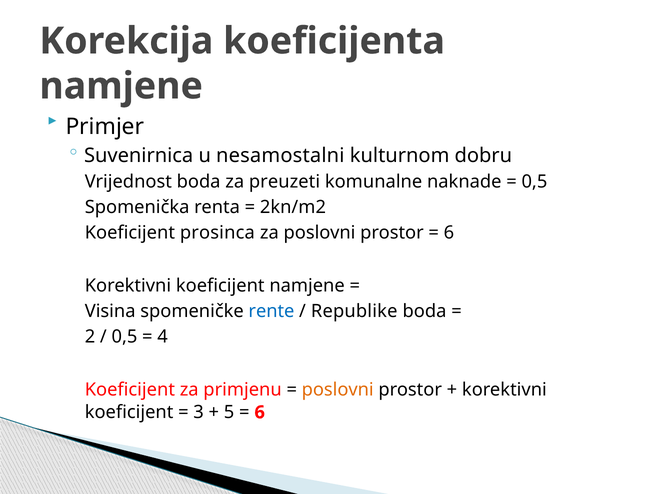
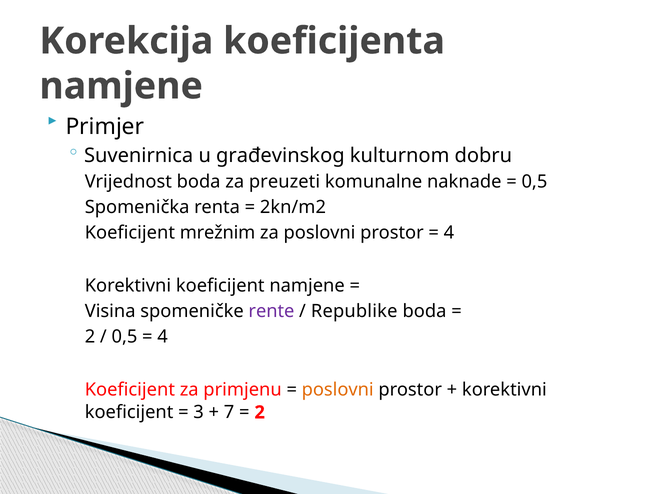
nesamostalni: nesamostalni -> građevinskog (280, 155)
prosinca: prosinca -> mrežnim (218, 232)
6: 6 -> 4 (449, 232)
rente colour: blue -> purple (271, 311)
5: 5 -> 7 (229, 412)
6: 6 -> 2 (260, 412)
